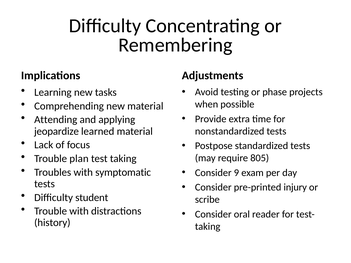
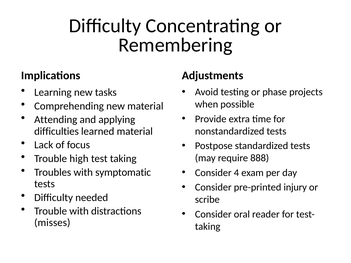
jeopardize: jeopardize -> difficulties (56, 131)
plan: plan -> high (79, 159)
805: 805 -> 888 (260, 158)
9: 9 -> 4 (236, 173)
student: student -> needed (92, 198)
history: history -> misses (52, 223)
